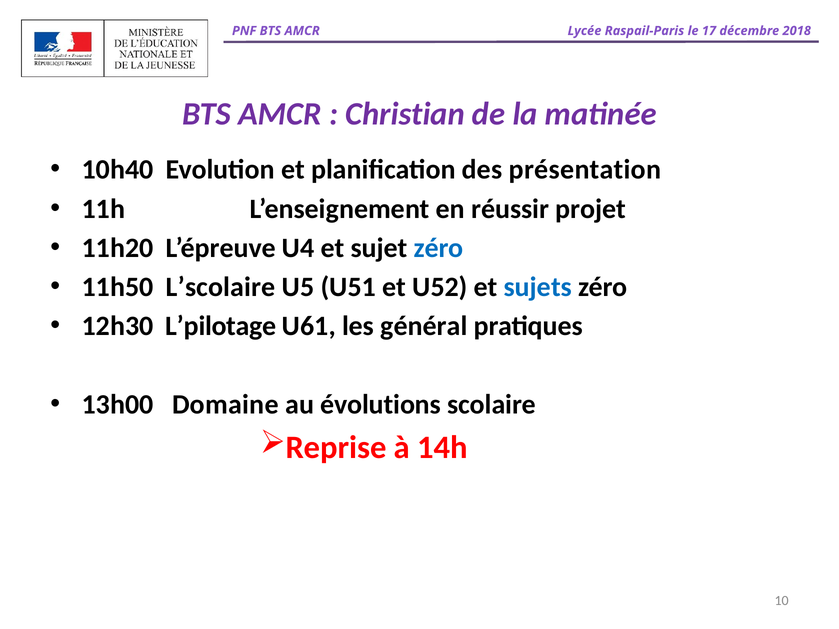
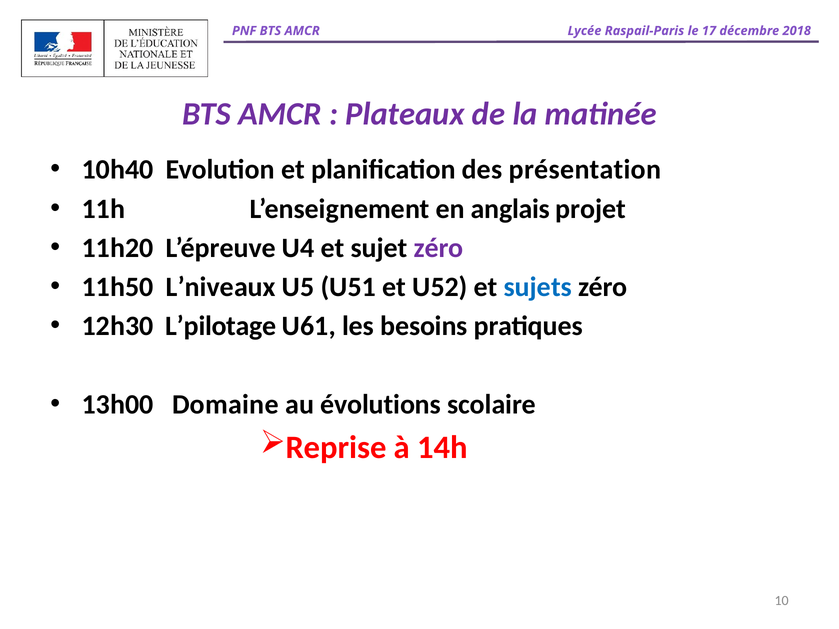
Christian: Christian -> Plateaux (405, 114)
réussir: réussir -> anglais (510, 209)
zéro colour: blue -> purple (439, 248)
L’scolaire: L’scolaire -> L’niveaux (221, 287)
général: général -> besoins (424, 326)
